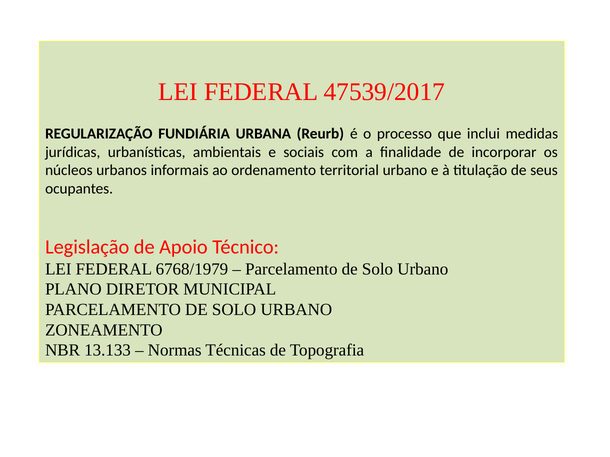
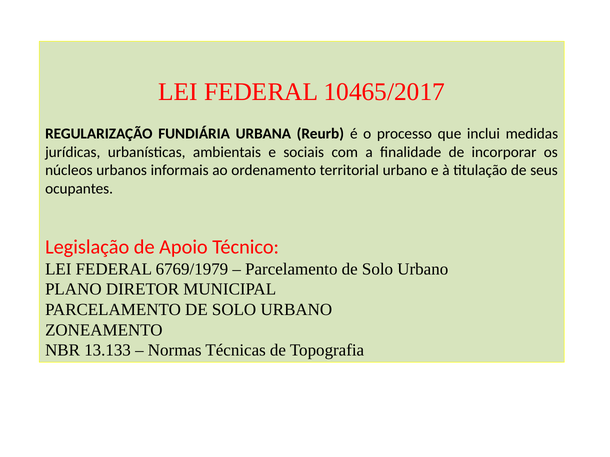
47539/2017: 47539/2017 -> 10465/2017 (384, 92)
6768/1979: 6768/1979 -> 6769/1979 (192, 269)
